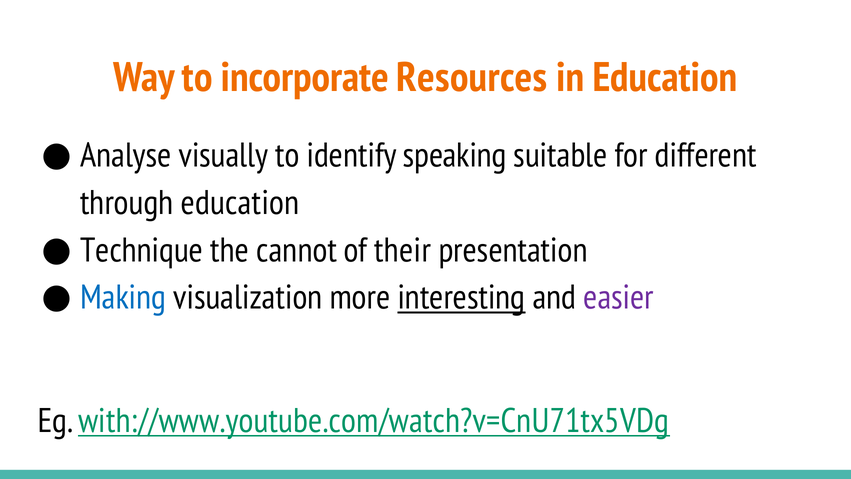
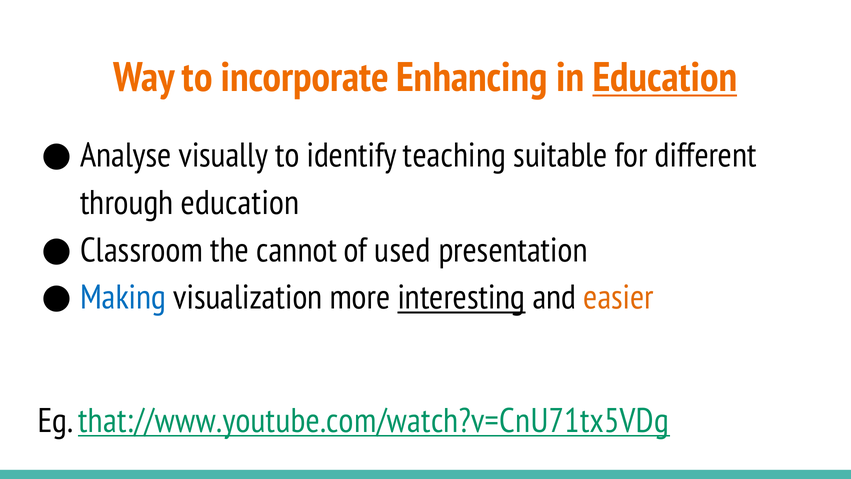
Resources: Resources -> Enhancing (472, 78)
Education underline: none -> present (665, 78)
speaking: speaking -> teaching (455, 156)
Technique: Technique -> Classroom (142, 250)
their: their -> used (403, 250)
easier colour: purple -> orange (619, 297)
with://www.youtube.com/watch?v=CnU71tx5VDg: with://www.youtube.com/watch?v=CnU71tx5VDg -> that://www.youtube.com/watch?v=CnU71tx5VDg (374, 421)
